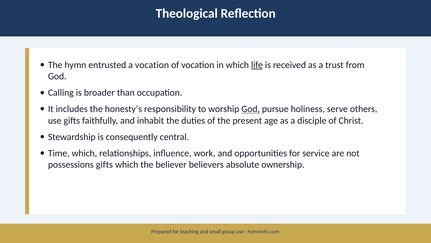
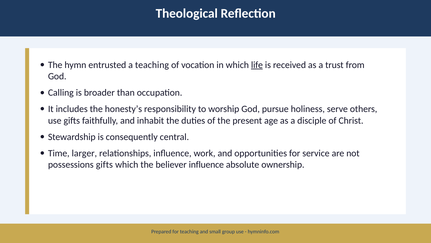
a vocation: vocation -> teaching (152, 65)
God underline: present -> none (251, 109)
Time which: which -> larger (84, 153)
believer believers: believers -> influence (206, 164)
